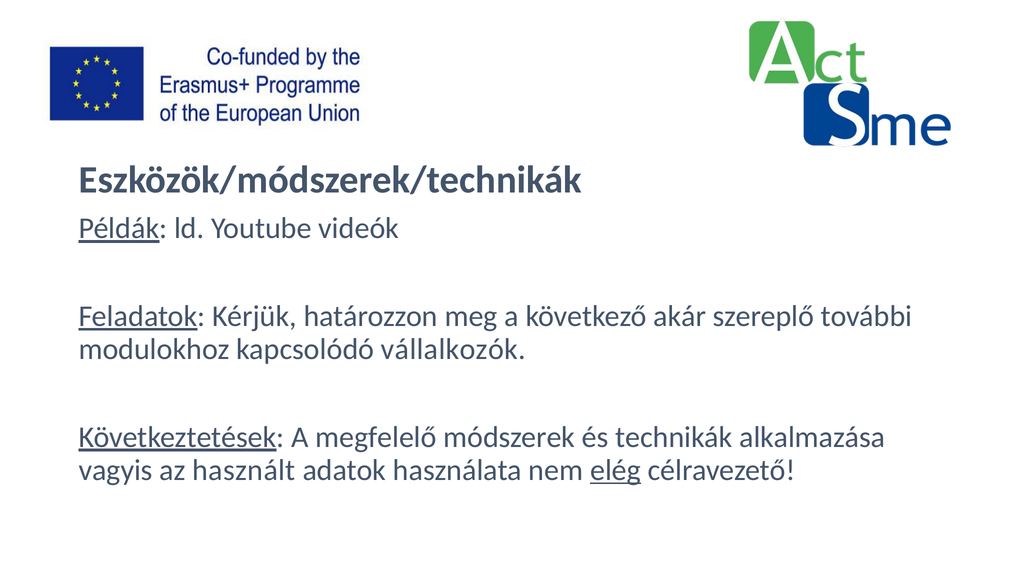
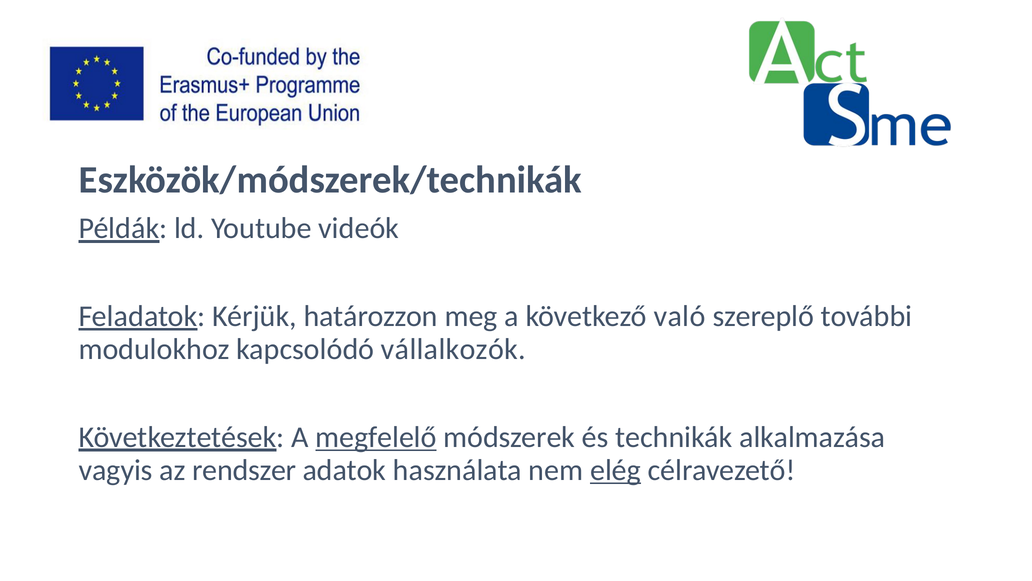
akár: akár -> való (680, 316)
megfelelő underline: none -> present (376, 437)
használt: használt -> rendszer (244, 470)
